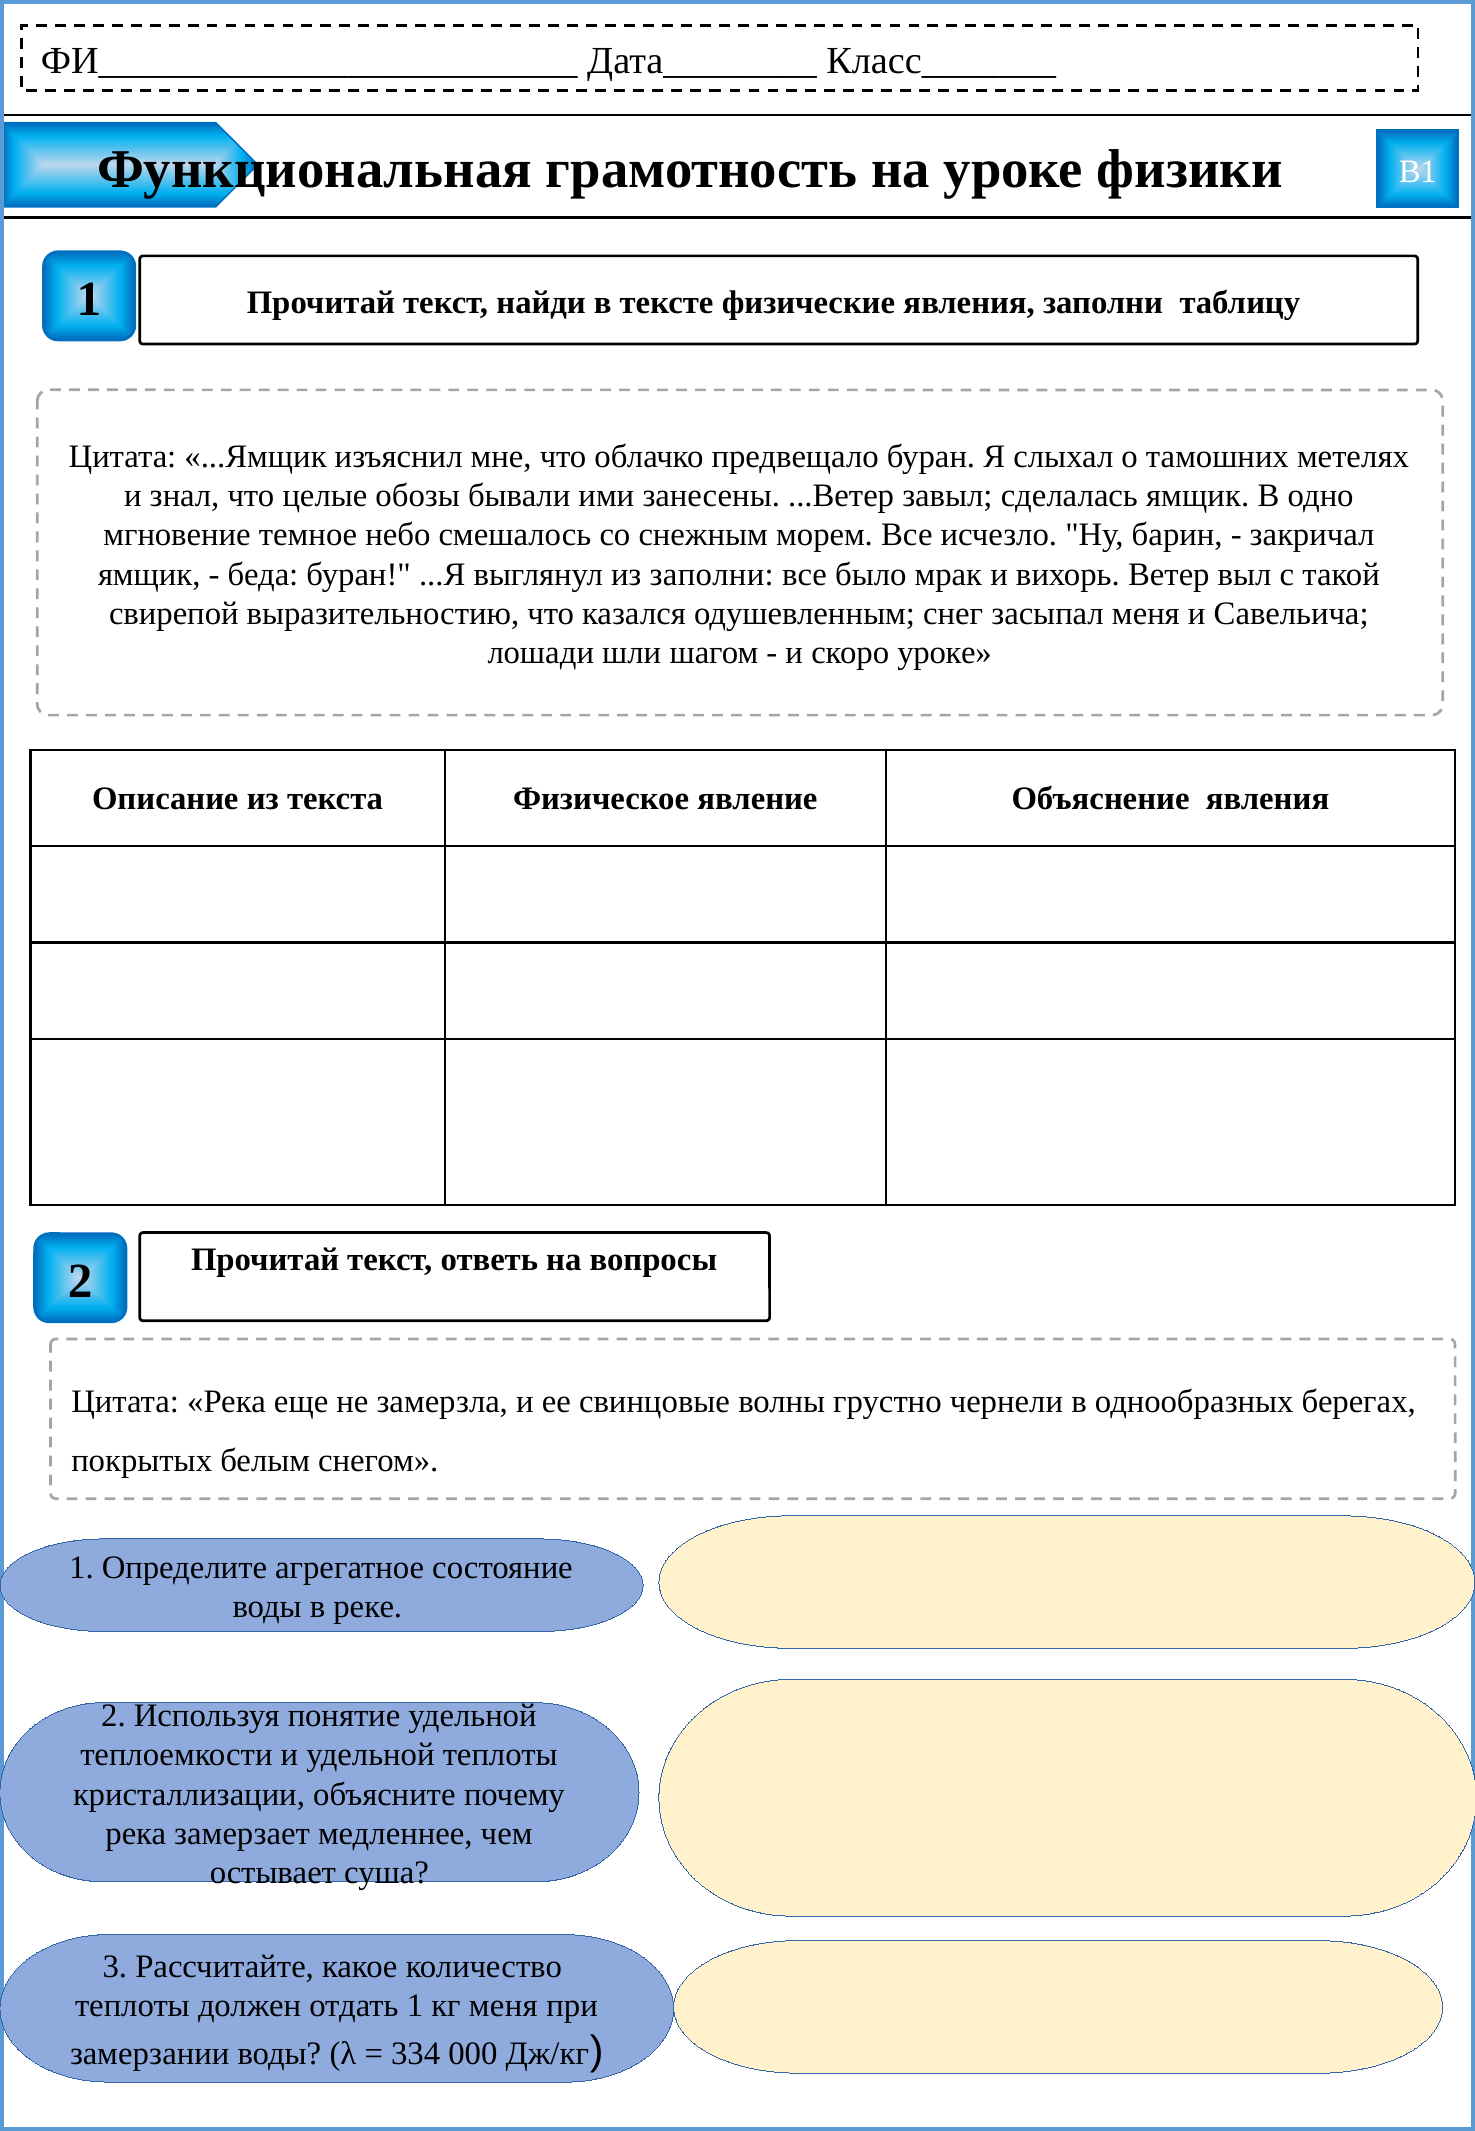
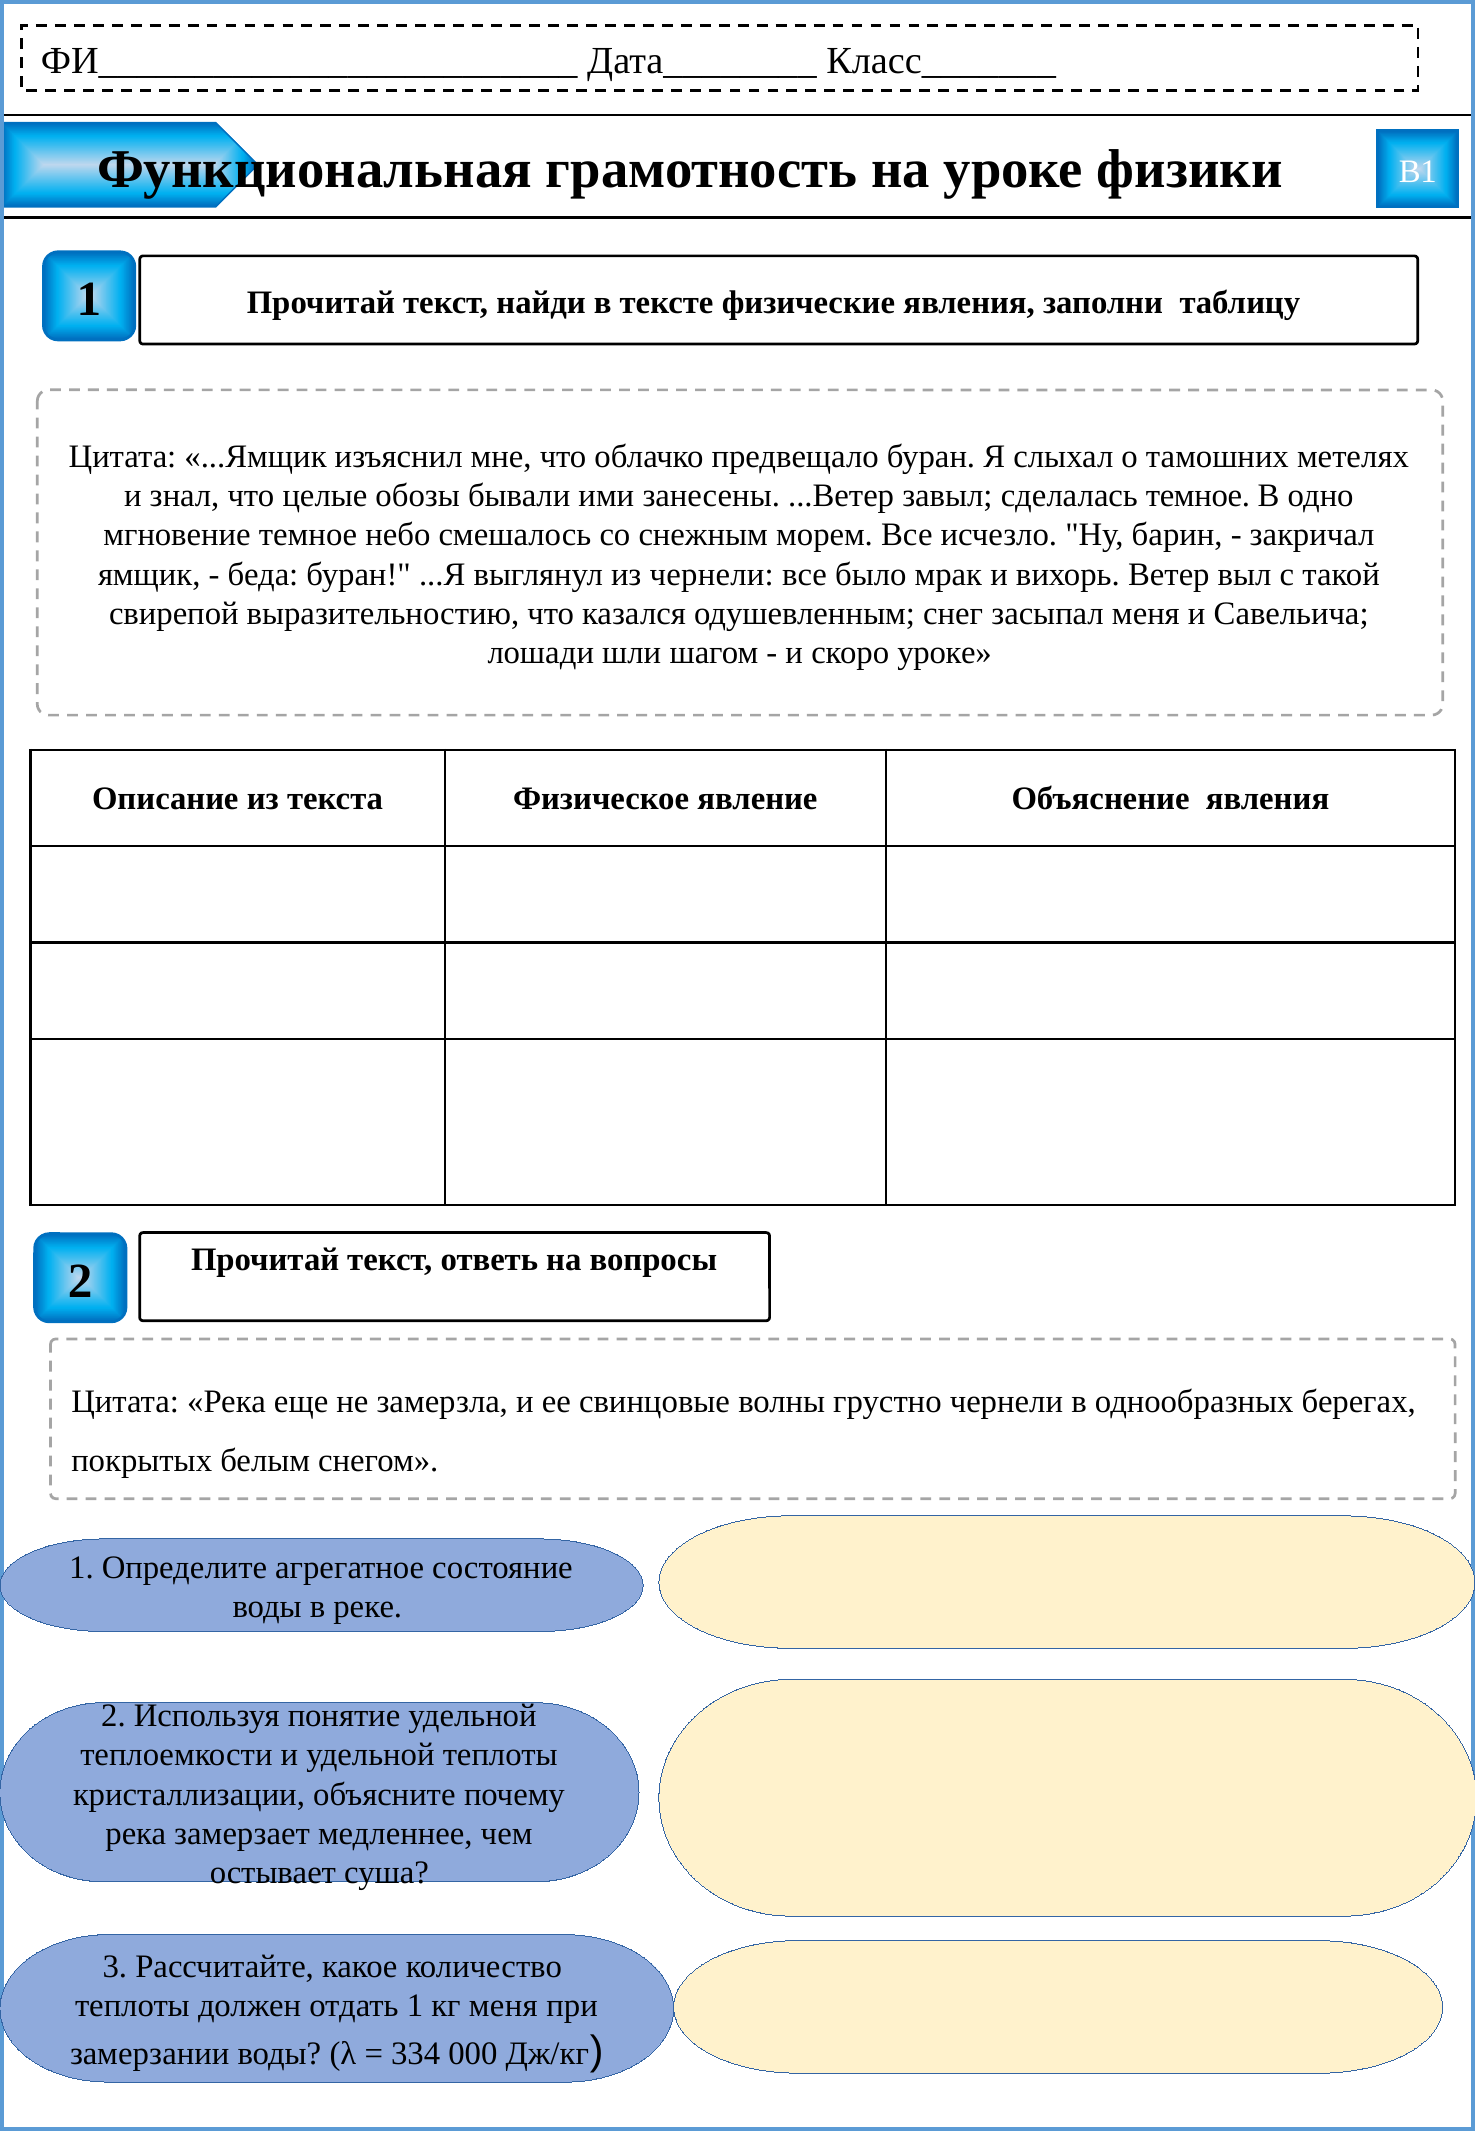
сделалась ямщик: ямщик -> темное (1198, 496)
из заполни: заполни -> чернели (712, 574)
